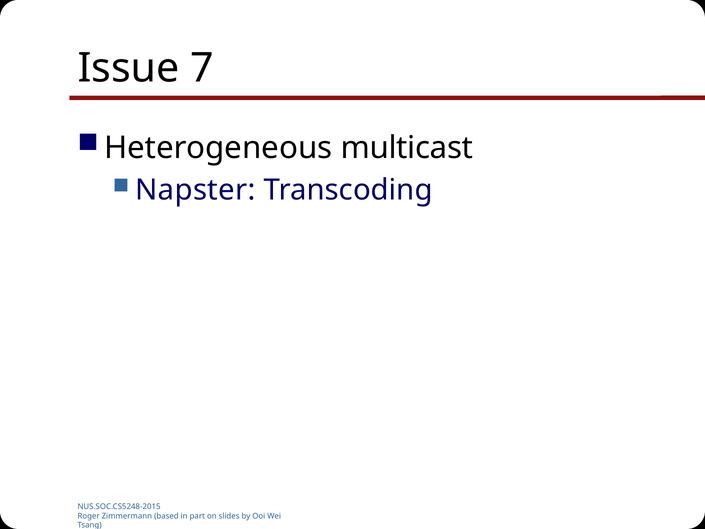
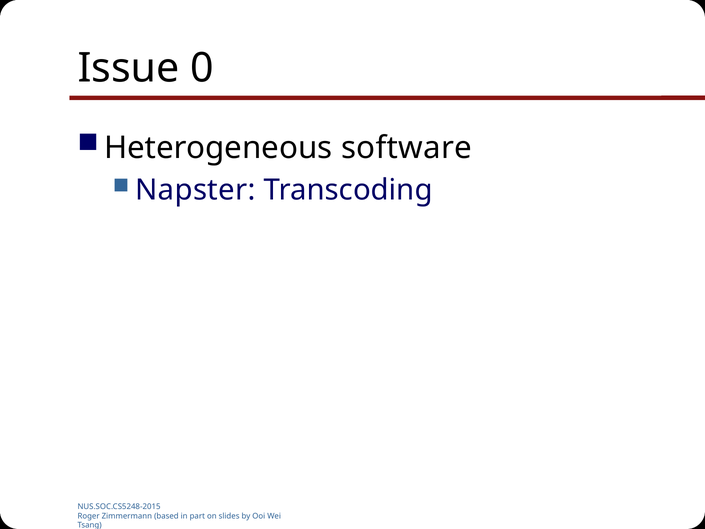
7: 7 -> 0 (202, 68)
multicast: multicast -> software (407, 148)
